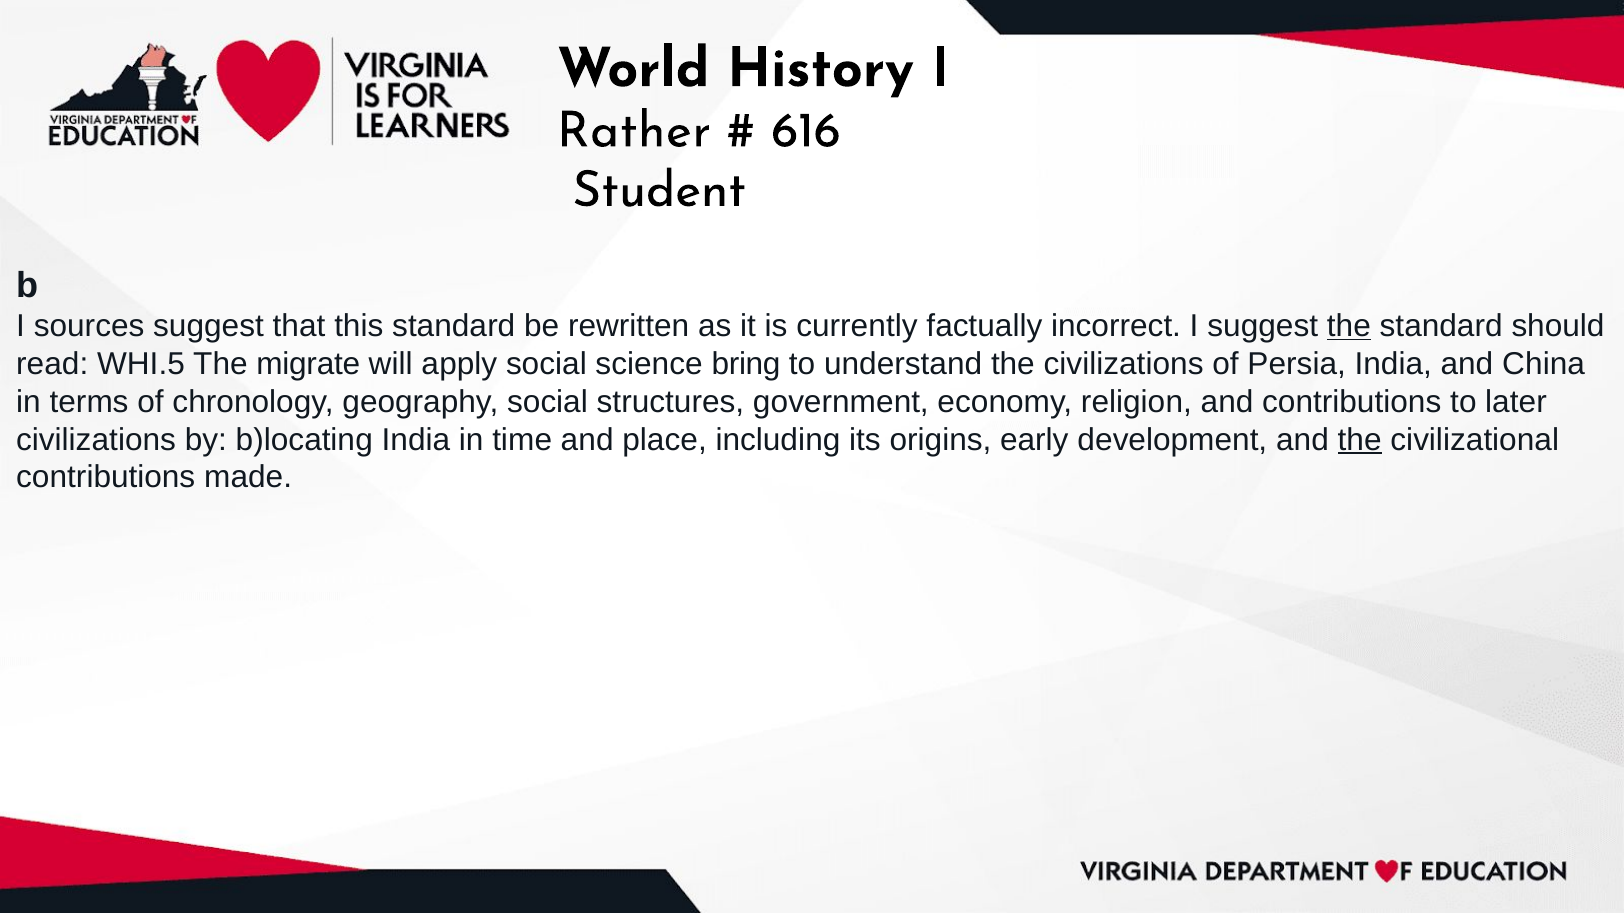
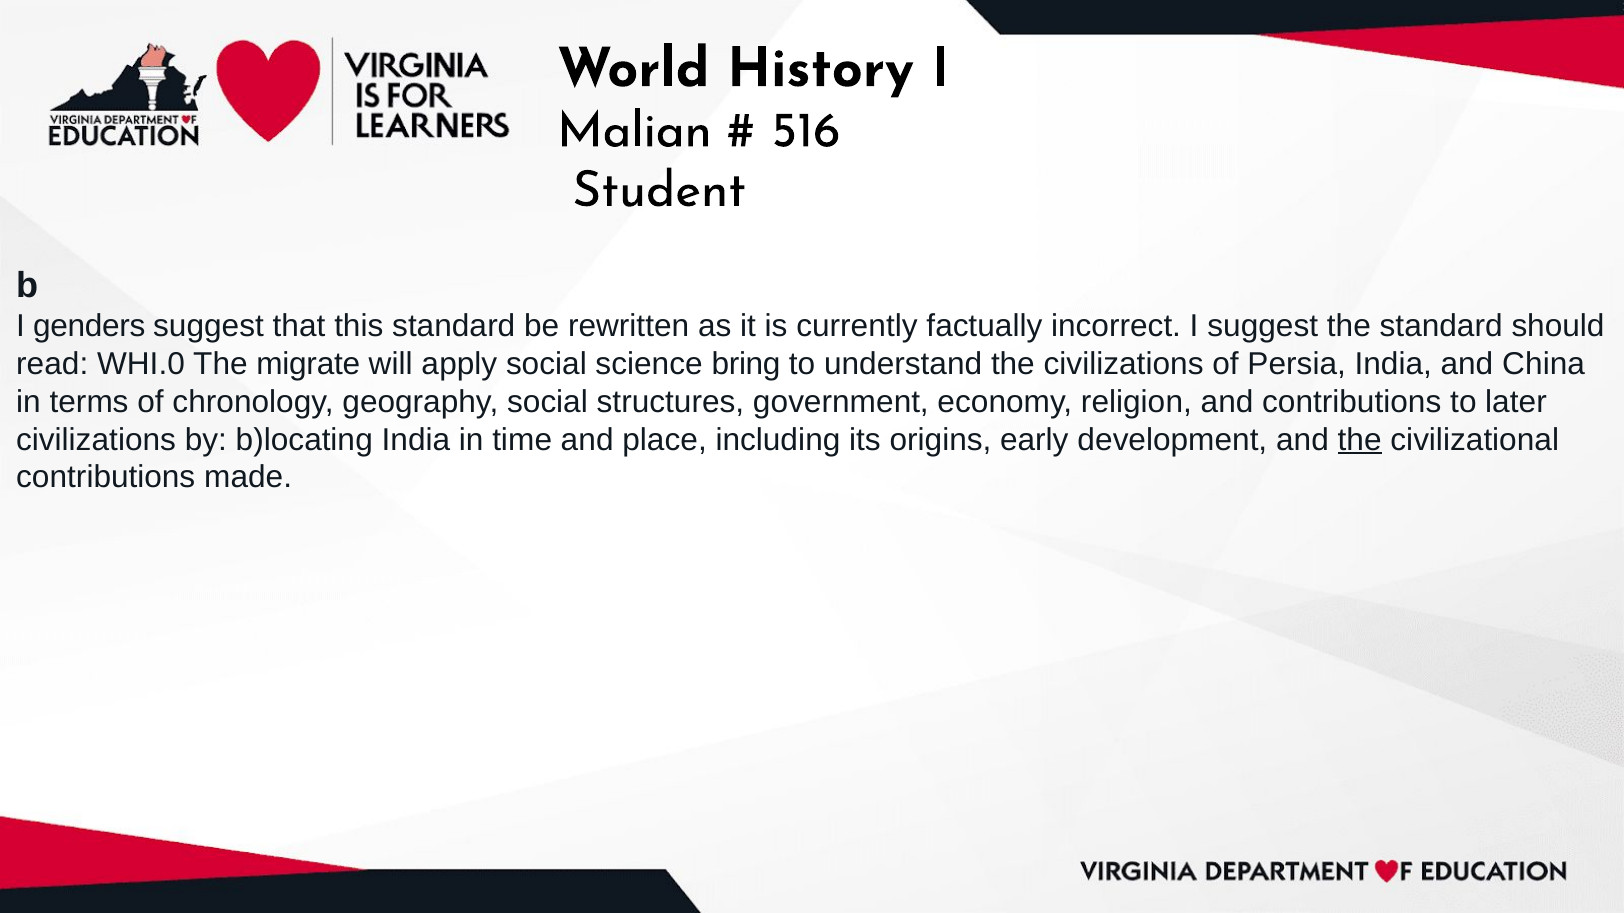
Rather: Rather -> Malian (634, 130)
616: 616 -> 516 (806, 130)
sources: sources -> genders (89, 326)
the underline: present -> none (1349, 326)
WHI.5: WHI.5 -> WHI.0 (141, 364)
